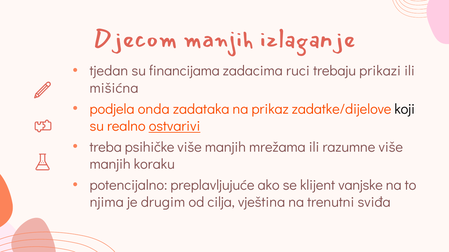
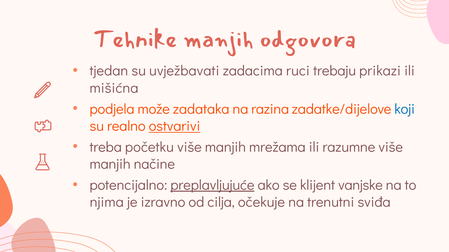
Djecom: Djecom -> Tehnike (135, 39)
izlaganje: izlaganje -> odgovora (308, 39)
financijama: financijama -> uvježbavati (184, 71)
onda: onda -> može (154, 109)
prikaz: prikaz -> razina (270, 109)
koji colour: black -> blue (405, 109)
psihičke: psihičke -> početku (149, 147)
koraku: koraku -> načine (154, 165)
preplavljujuće underline: none -> present (212, 185)
drugim: drugim -> izravno (163, 203)
vještina: vještina -> očekuje (261, 203)
